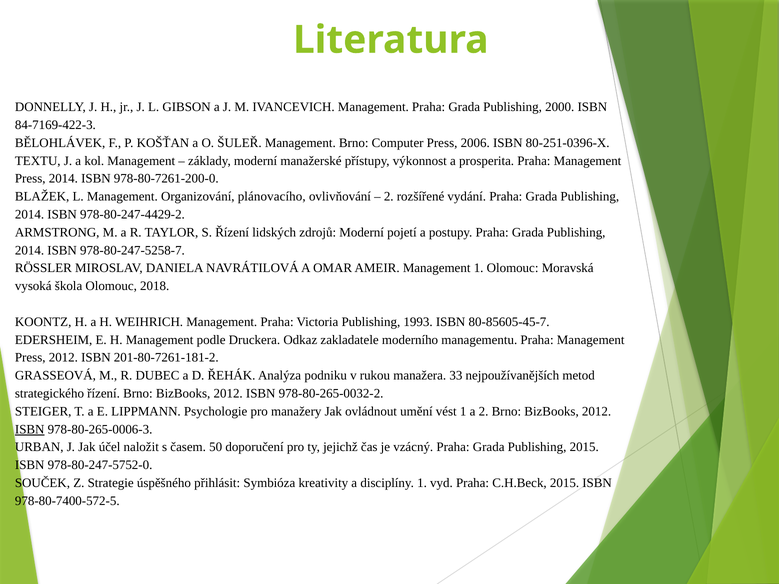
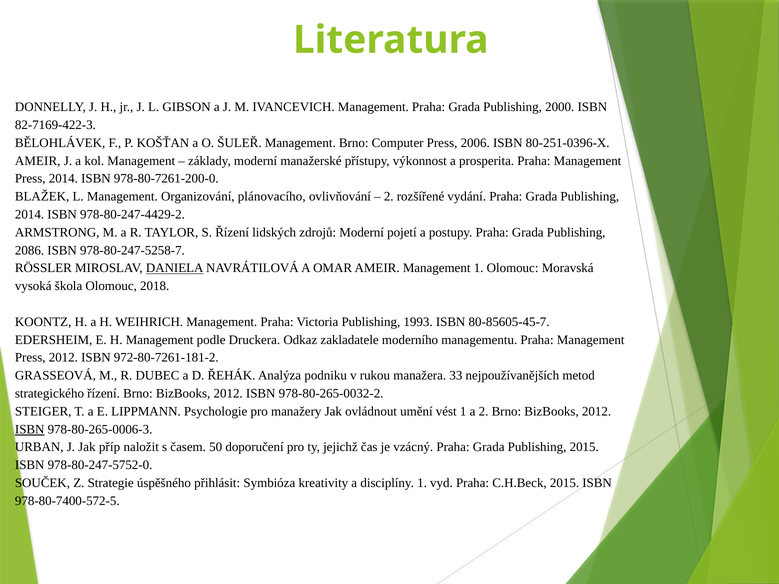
84-7169-422-3: 84-7169-422-3 -> 82-7169-422-3 (55, 125)
TEXTU: TEXTU -> AMEIR (38, 161)
2014: 2014 -> 2086 (30, 250)
DANIELA underline: none -> present (175, 268)
201-80-7261-181-2: 201-80-7261-181-2 -> 972-80-7261-181-2 (166, 358)
účel: účel -> příp (110, 447)
